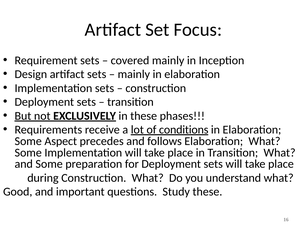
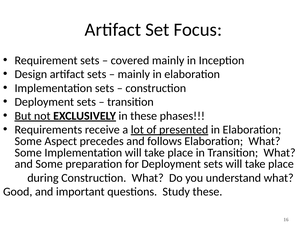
conditions: conditions -> presented (184, 130)
